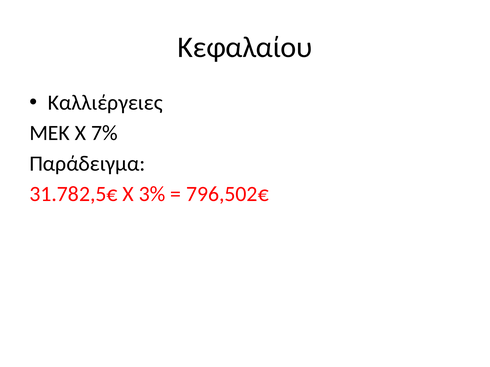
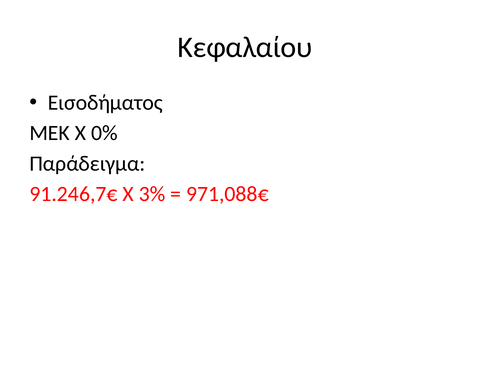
Καλλιέργειες: Καλλιέργειες -> Εισοδήματος (105, 103)
7%: 7% -> 0% (104, 133)
31.782,5€: 31.782,5€ -> 91.246,7€ (73, 194)
796,502€: 796,502€ -> 971,088€ (227, 194)
